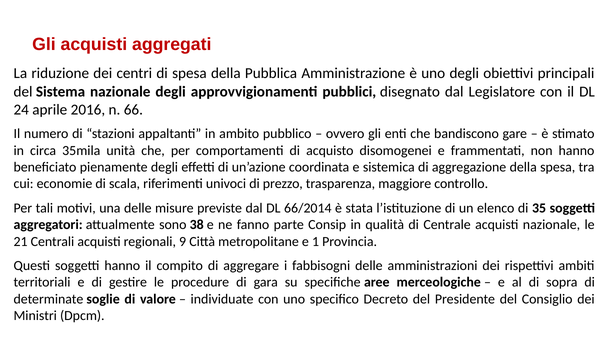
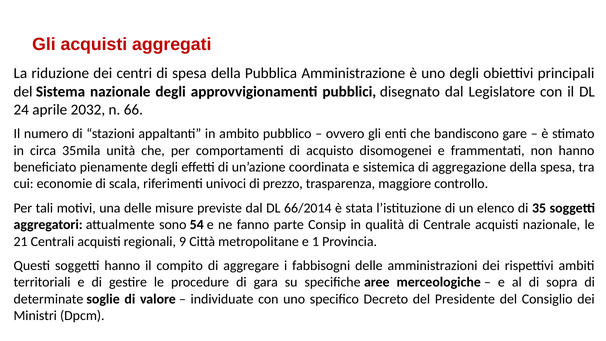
2016: 2016 -> 2032 (88, 110)
38: 38 -> 54 (197, 225)
